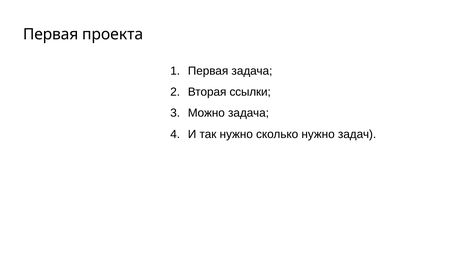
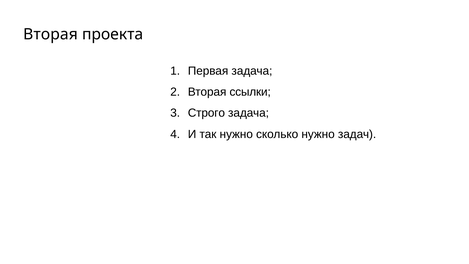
Первая: Первая -> Вторая (50, 34)
Можно: Можно -> Строго (206, 113)
